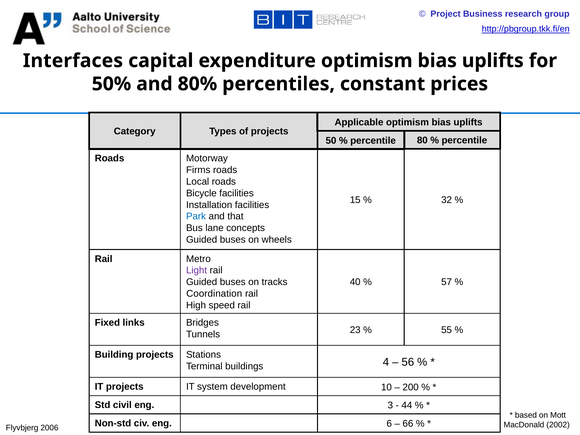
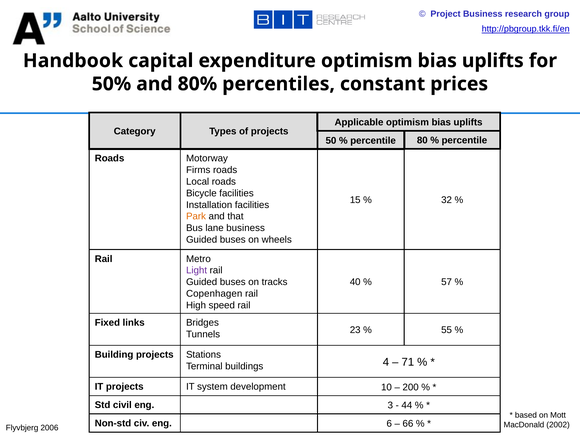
Interfaces: Interfaces -> Handbook (73, 61)
Park colour: blue -> orange (196, 216)
lane concepts: concepts -> business (246, 228)
Coordination: Coordination -> Copenhagen (214, 294)
56: 56 -> 71 (408, 362)
